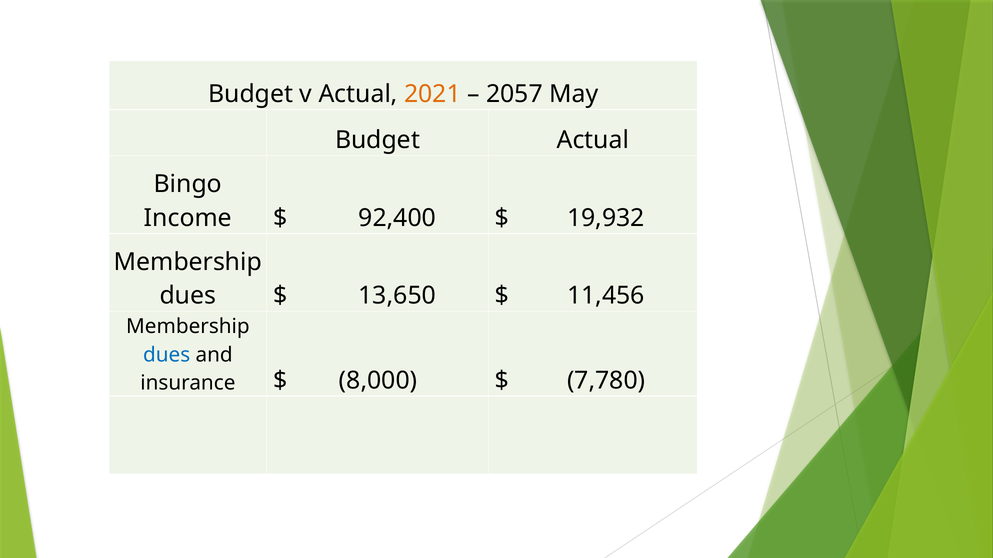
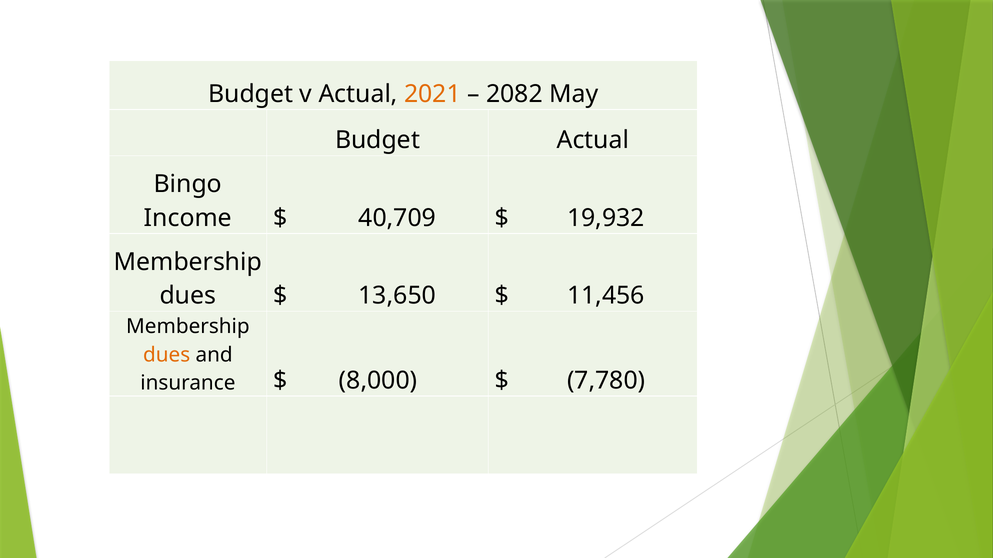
2057: 2057 -> 2082 (514, 94)
92,400: 92,400 -> 40,709 (397, 218)
dues colour: blue -> orange (167, 355)
